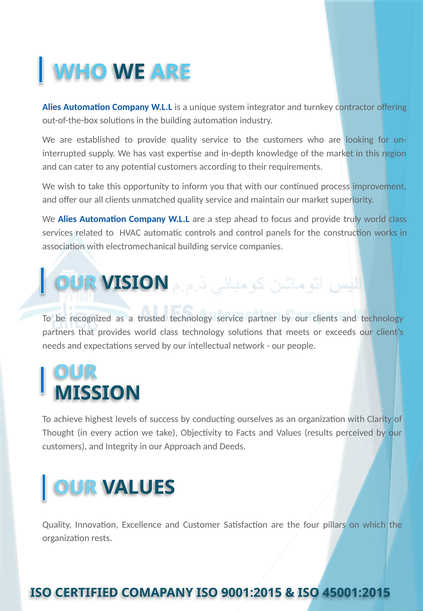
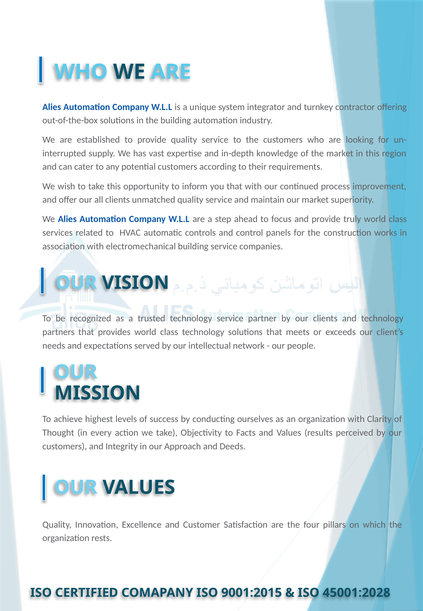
45001:2015: 45001:2015 -> 45001:2028 (357, 593)
